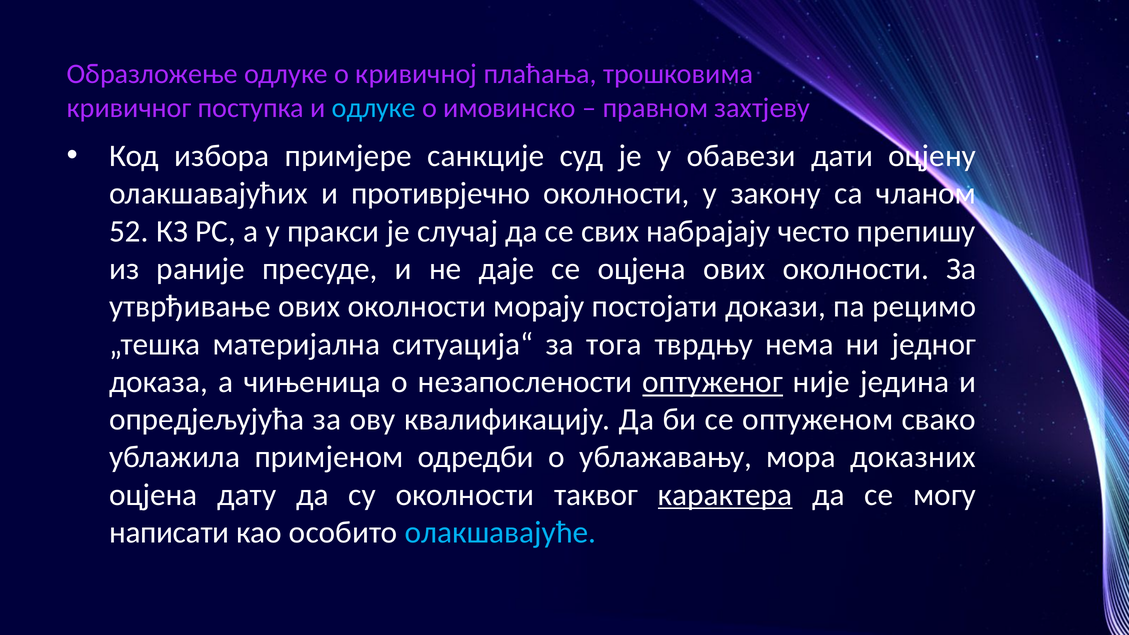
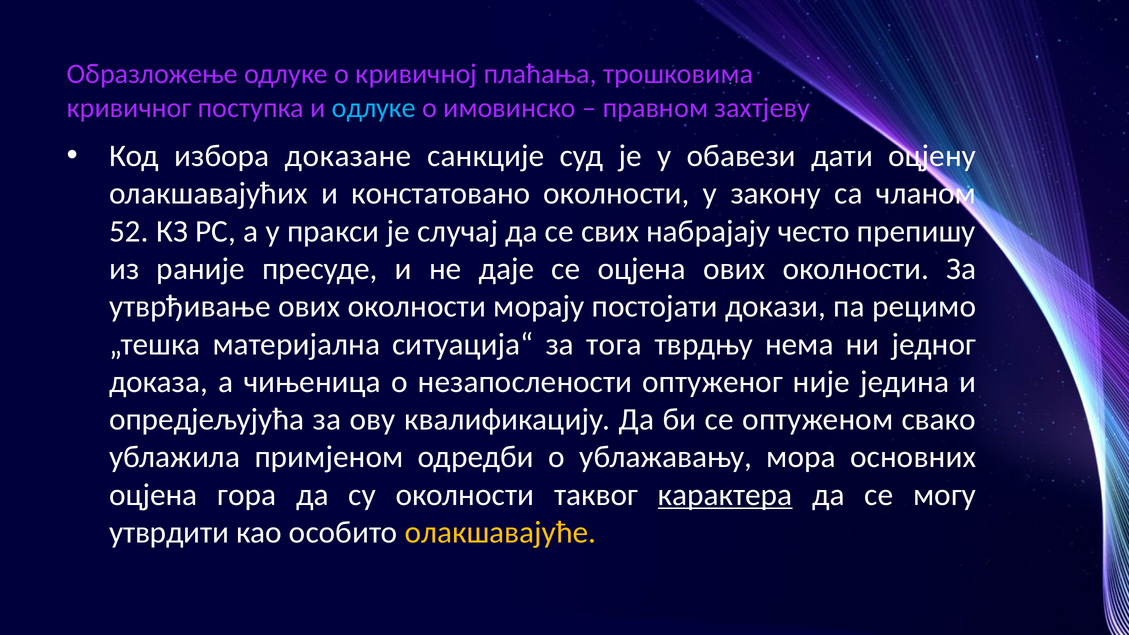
примјере: примјере -> доказане (348, 156)
противрјечно: противрјечно -> констатовано (441, 194)
оптуженог underline: present -> none (713, 382)
доказних: доказних -> основних (913, 457)
дату: дату -> гора (247, 495)
написати: написати -> утврдити (169, 532)
олакшавајуће colour: light blue -> yellow (500, 532)
